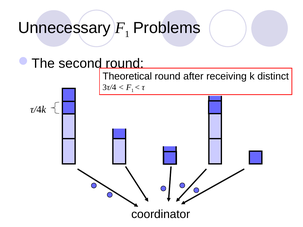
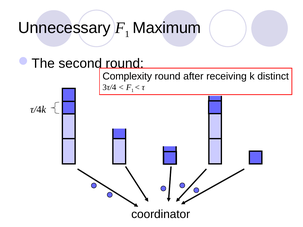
Problems: Problems -> Maximum (167, 28)
Theoretical: Theoretical -> Complexity (127, 76)
